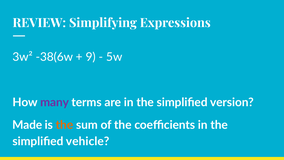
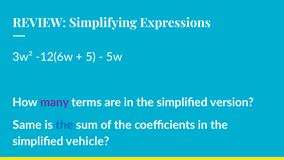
-38(6w: -38(6w -> -12(6w (54, 57)
9: 9 -> 5 (91, 57)
Made: Made -> Same (27, 125)
the colour: orange -> blue (64, 125)
